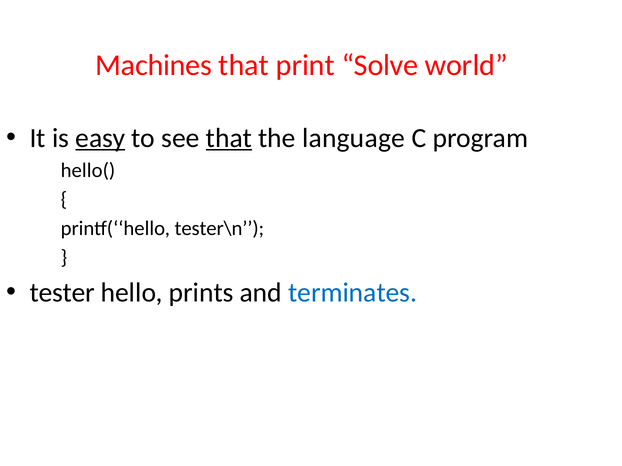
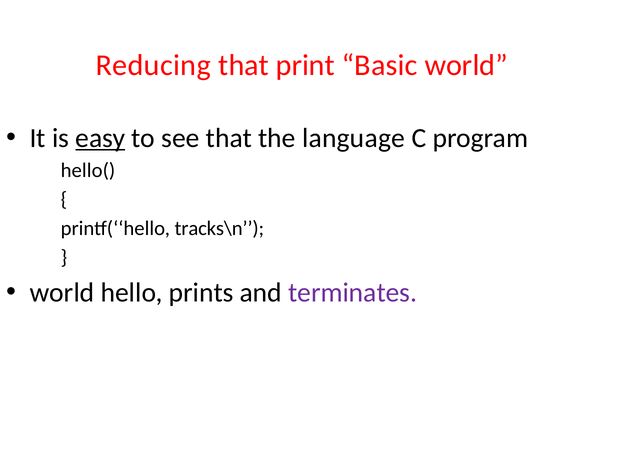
Machines: Machines -> Reducing (153, 66)
Solve: Solve -> Basic (380, 66)
that underline: present -> none (229, 138)
tester\n: tester\n -> tracks\n (219, 229)
tester: tester -> world (62, 293)
terminates colour: blue -> purple (353, 293)
